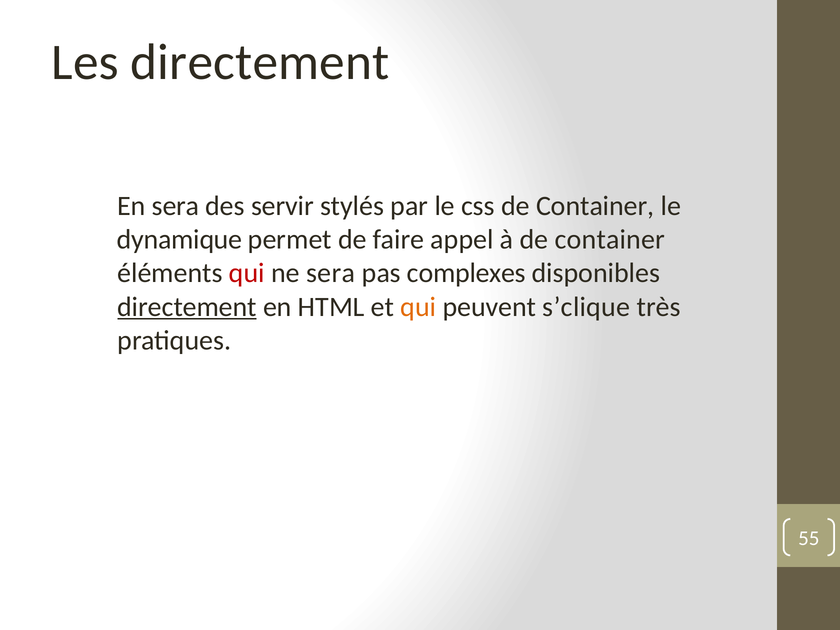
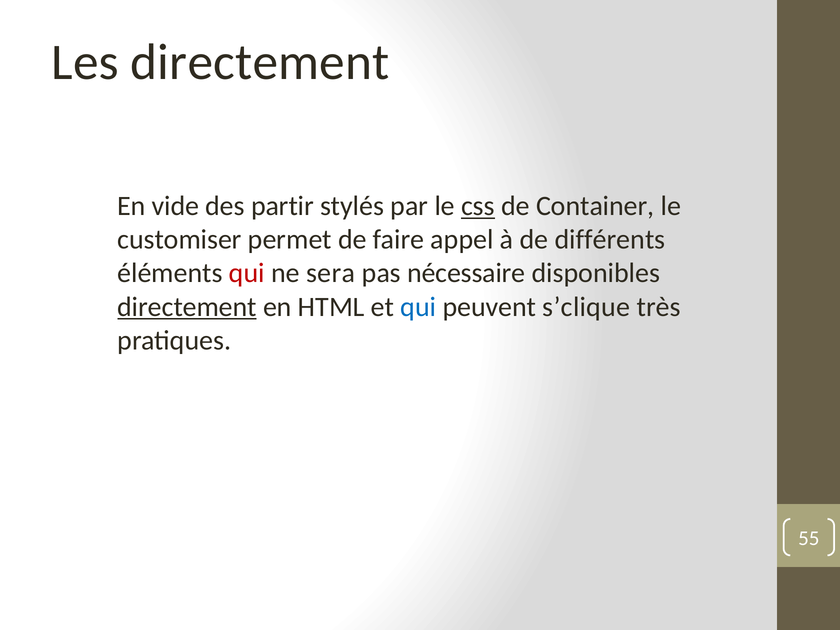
En sera: sera -> vide (175, 206)
servir: servir -> partir (282, 206)
css underline: none -> present (478, 206)
dynamique: dynamique -> customiser (179, 240)
à de container: container -> différents (610, 240)
complexes: complexes -> nécessaire (466, 273)
qui colour: orange -> blue (418, 307)
